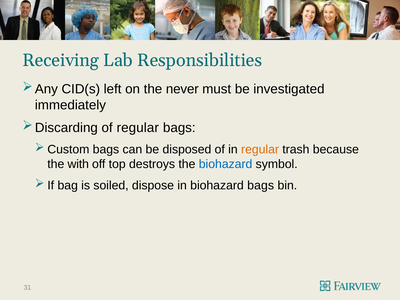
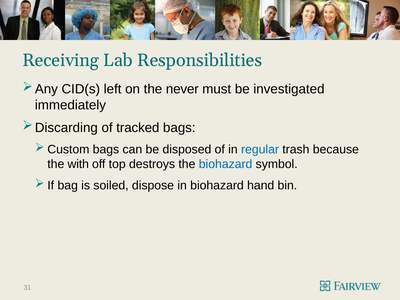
of regular: regular -> tracked (138, 128)
regular colour: orange -> blue (260, 150)
biohazard bags: bags -> hand (261, 186)
